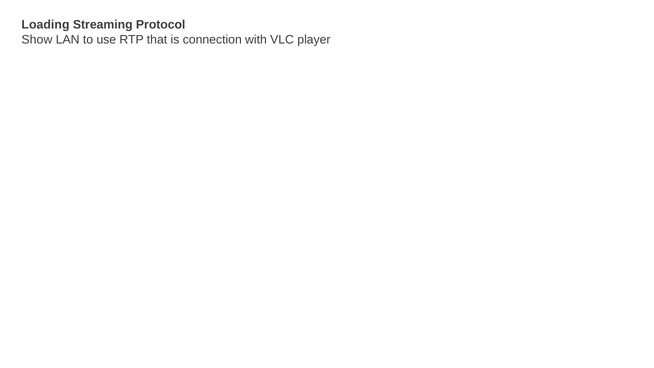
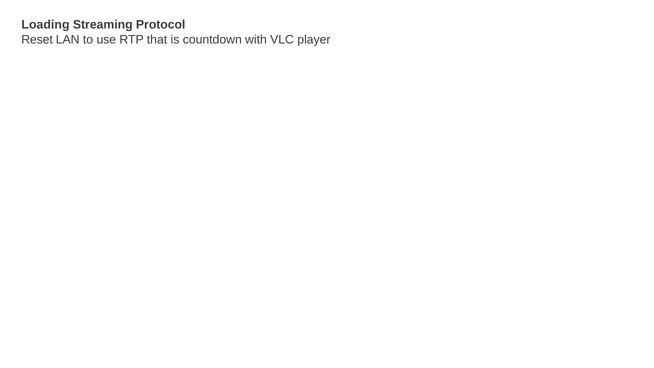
Show: Show -> Reset (37, 40)
connection: connection -> countdown (212, 40)
